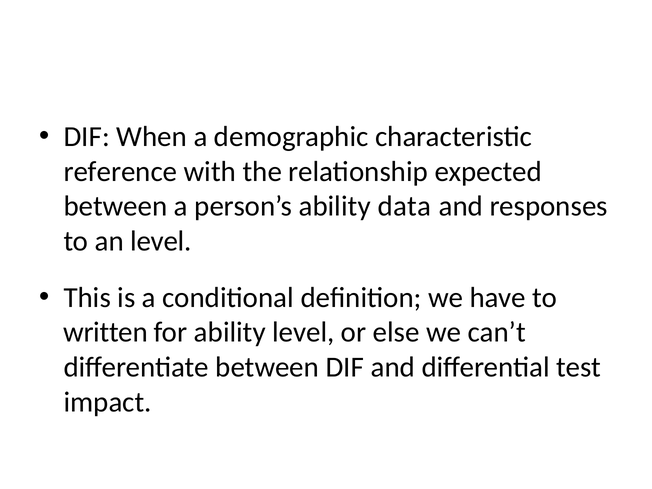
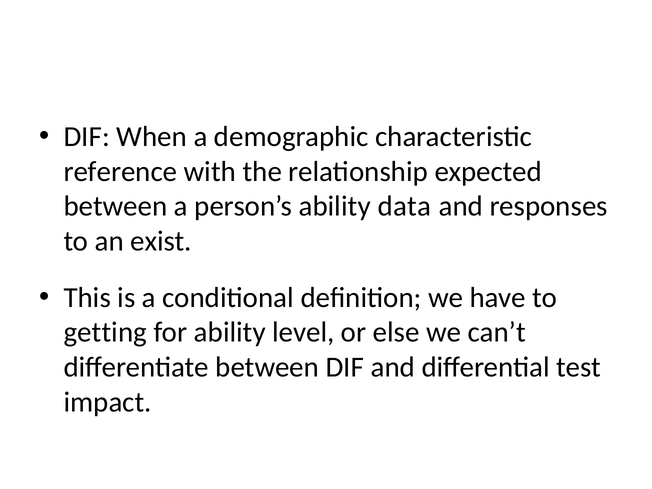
an level: level -> exist (161, 241)
written: written -> getting (105, 332)
